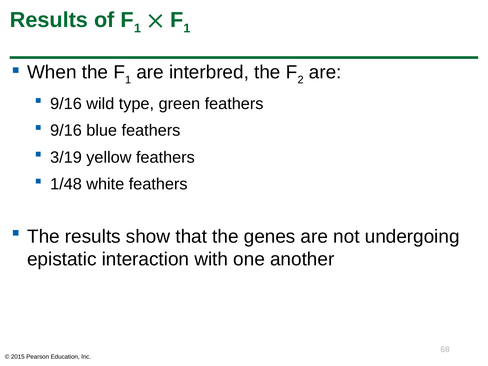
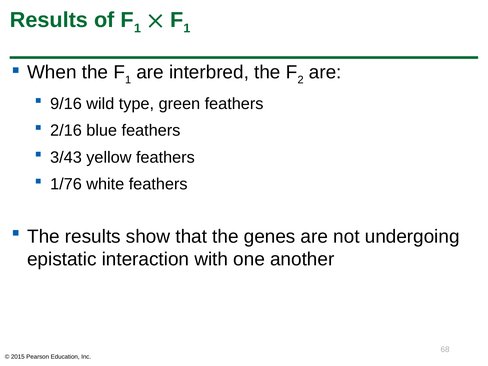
9/16: 9/16 -> 2/16 (66, 131)
3/19: 3/19 -> 3/43 (66, 157)
1/48: 1/48 -> 1/76 (66, 184)
